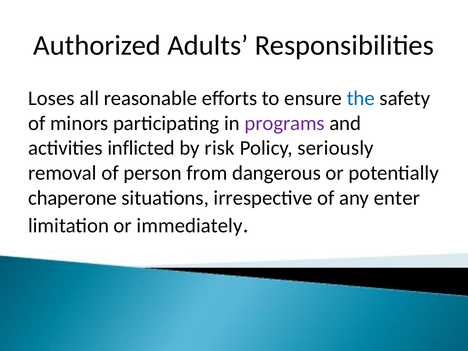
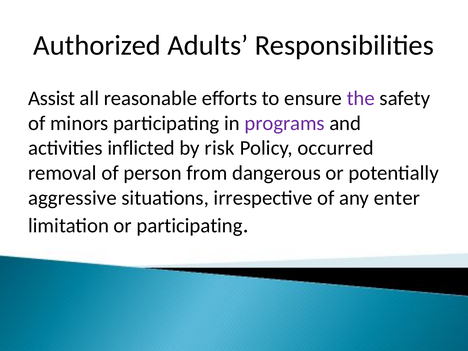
Loses: Loses -> Assist (52, 98)
the colour: blue -> purple (361, 98)
seriously: seriously -> occurred (336, 148)
chaperone: chaperone -> aggressive (72, 198)
or immediately: immediately -> participating (190, 226)
